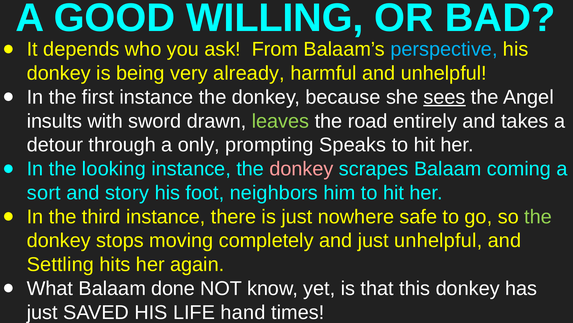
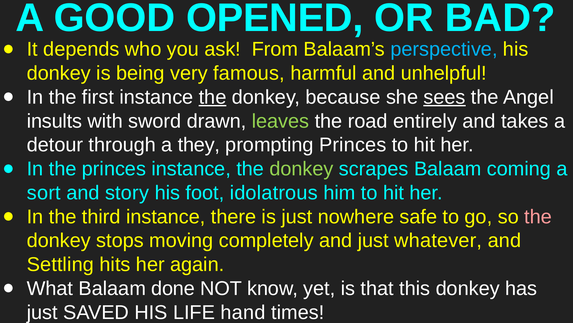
WILLING: WILLING -> OPENED (275, 18)
already: already -> famous (249, 73)
the underline: none -> present (213, 97)
only: only -> they (199, 145)
prompting Speaks: Speaks -> Princes (353, 145)
the looking: looking -> princes (114, 169)
donkey colour: pink -> light green (301, 169)
neighbors: neighbors -> idolatrous (274, 192)
the colour: light green -> pink (538, 216)
just unhelpful: unhelpful -> whatever (438, 240)
